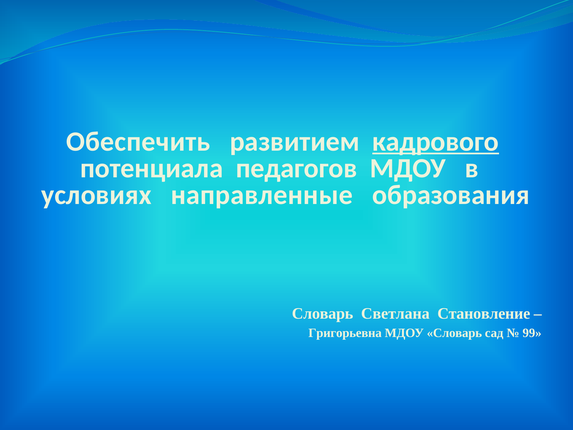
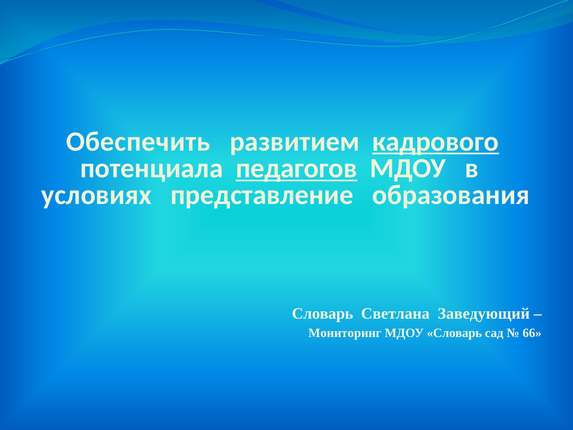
педагогов underline: none -> present (296, 168)
направленные: направленные -> представление (262, 195)
Становление: Становление -> Заведующий (484, 313)
Григорьевна: Григорьевна -> Мониторинг (345, 333)
99: 99 -> 66 (532, 333)
